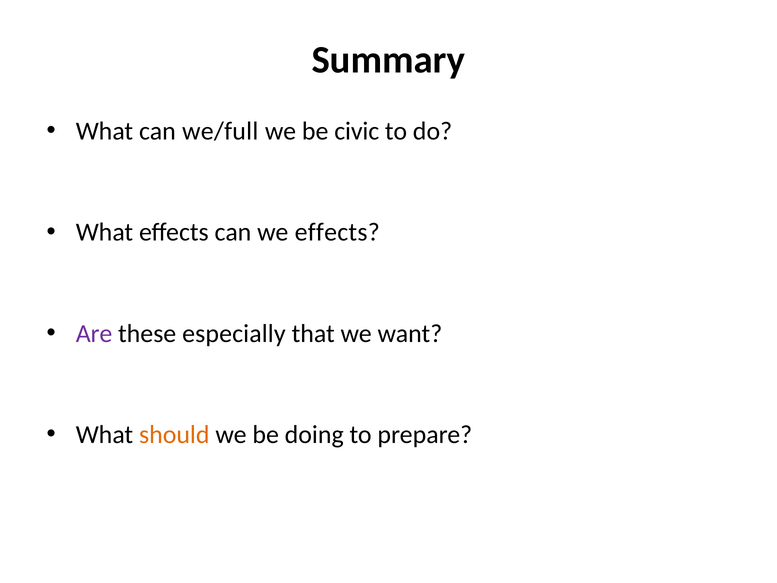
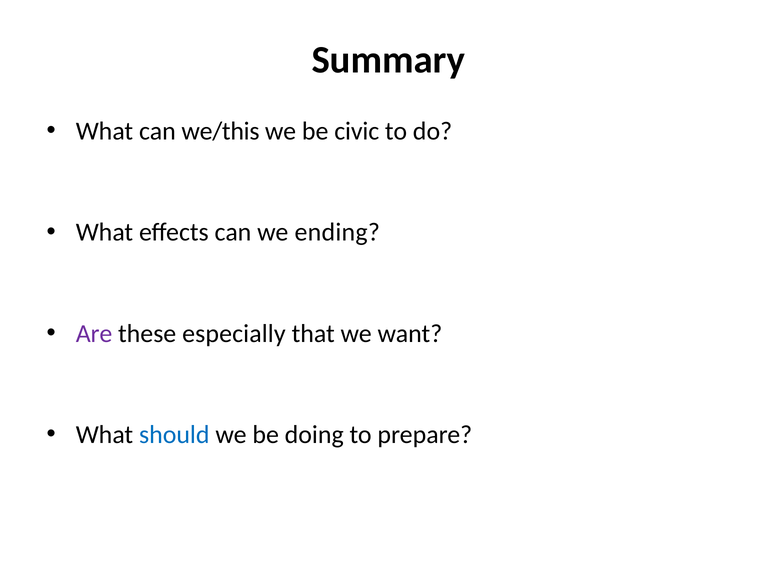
we/full: we/full -> we/this (220, 131)
we effects: effects -> ending (337, 232)
should colour: orange -> blue (174, 434)
